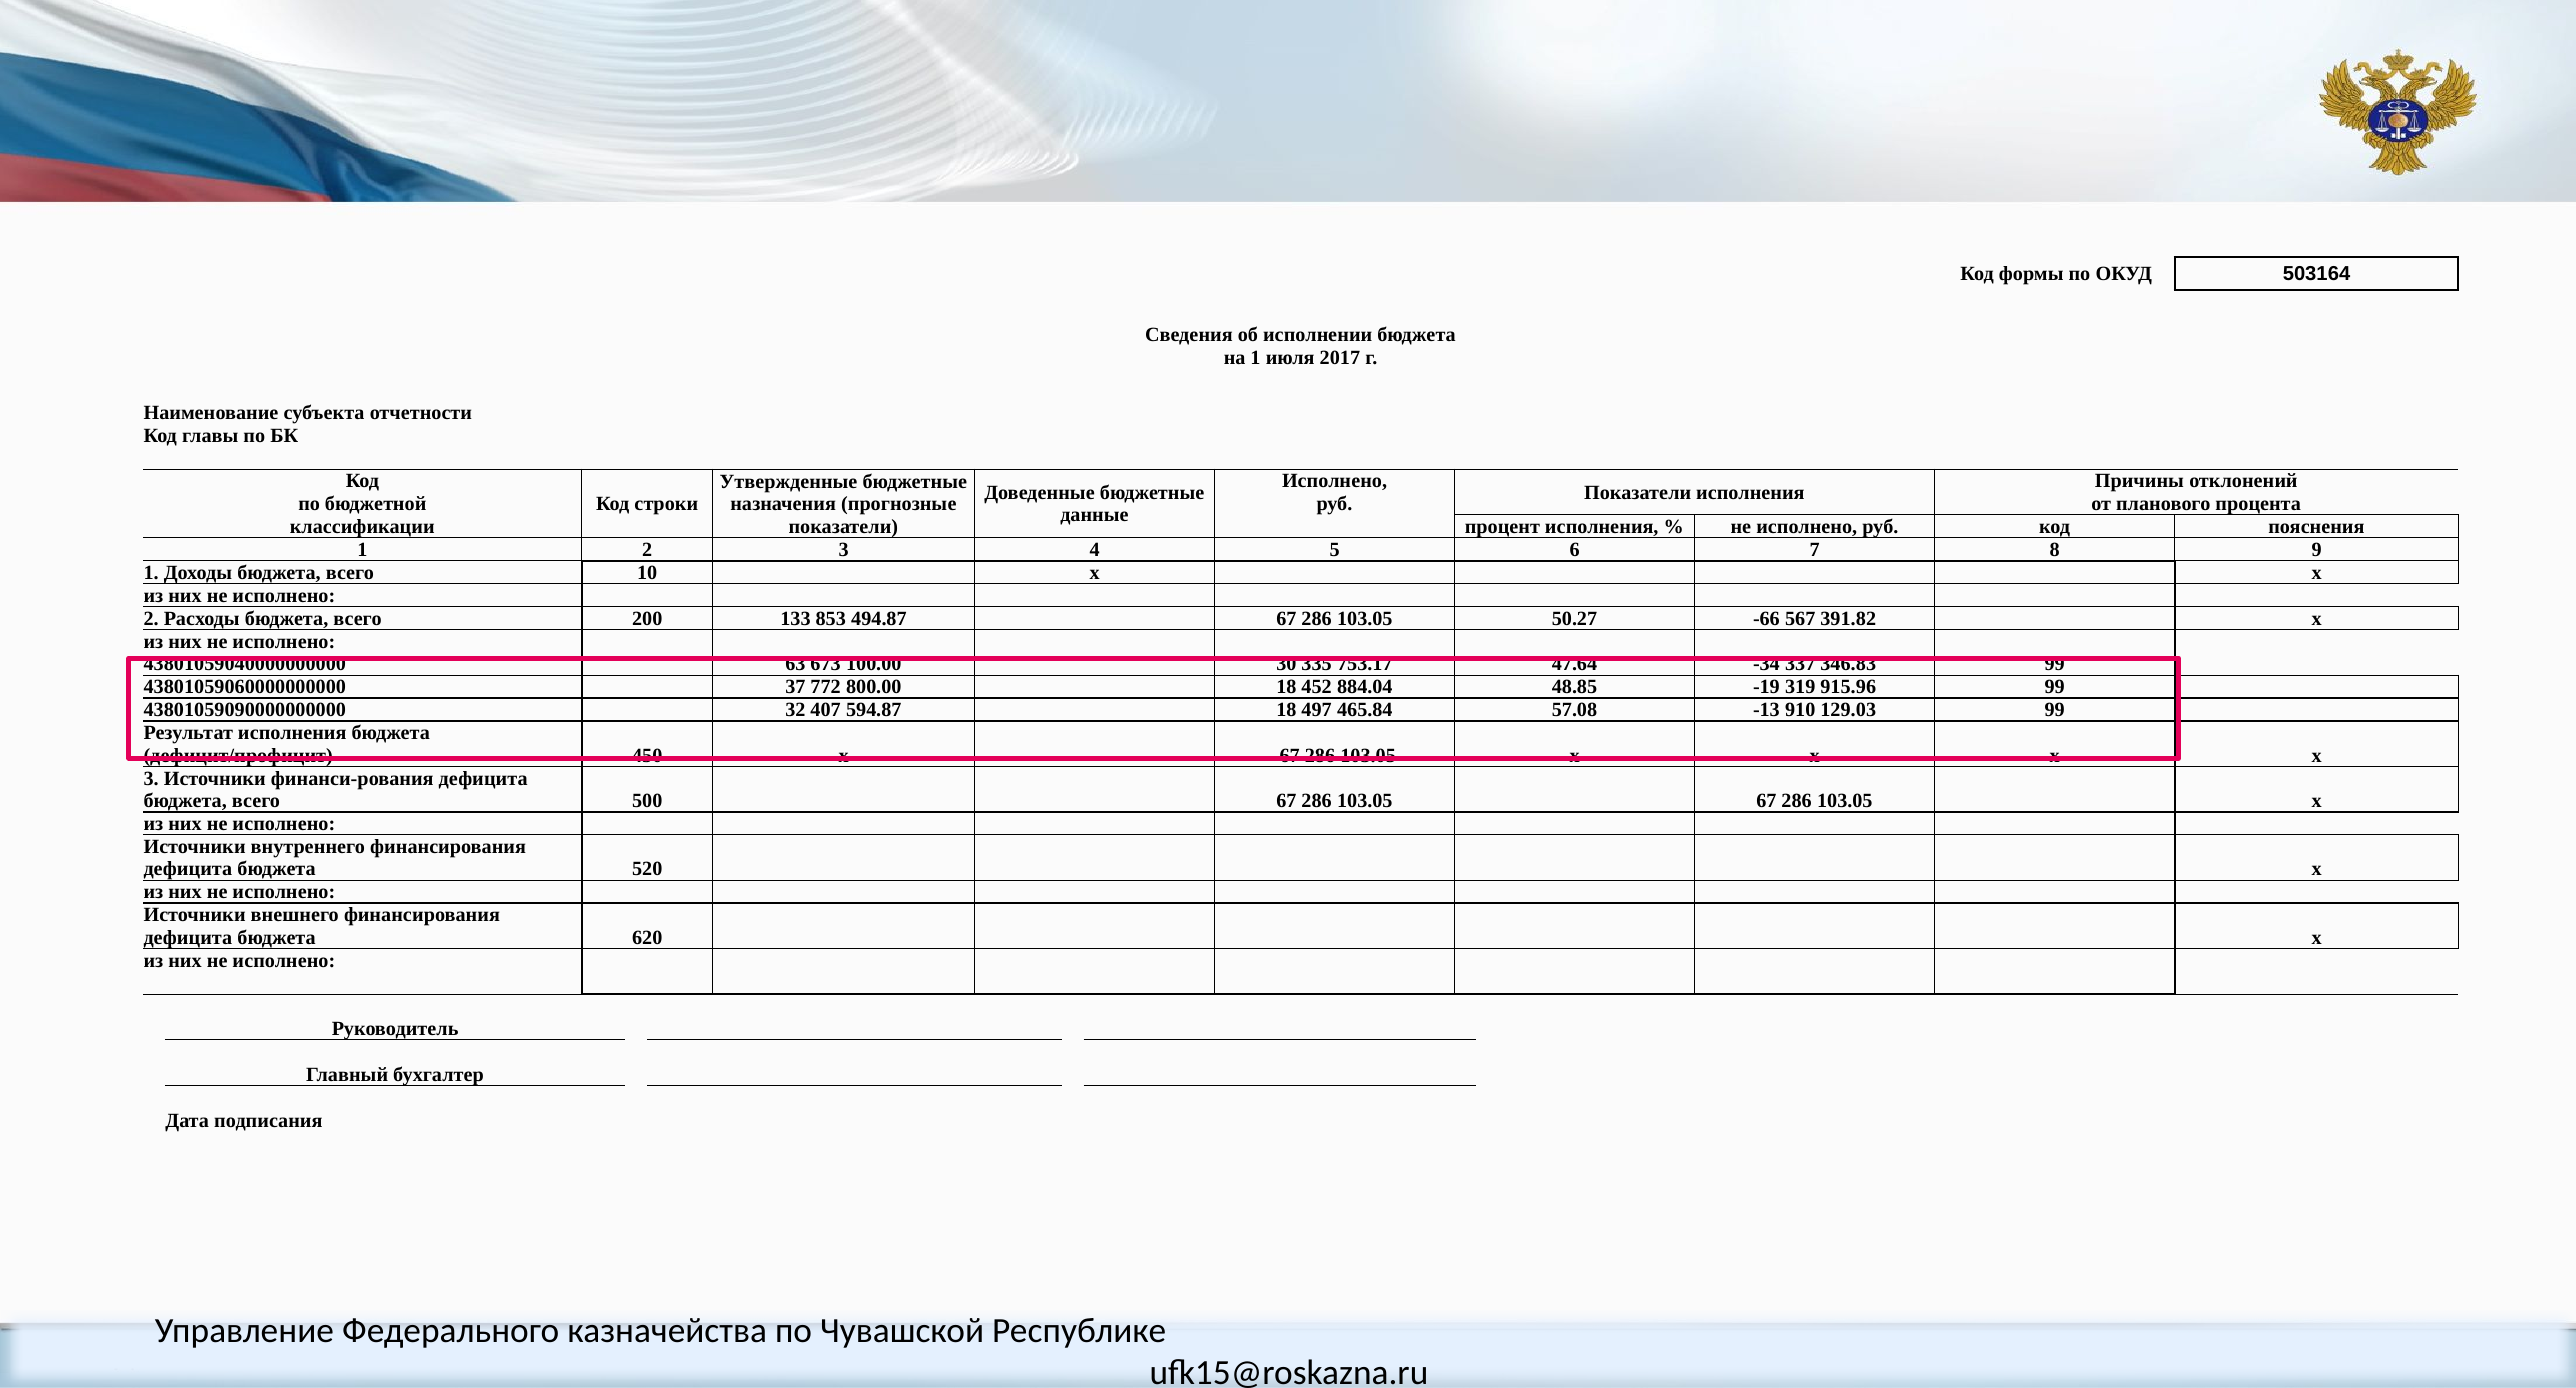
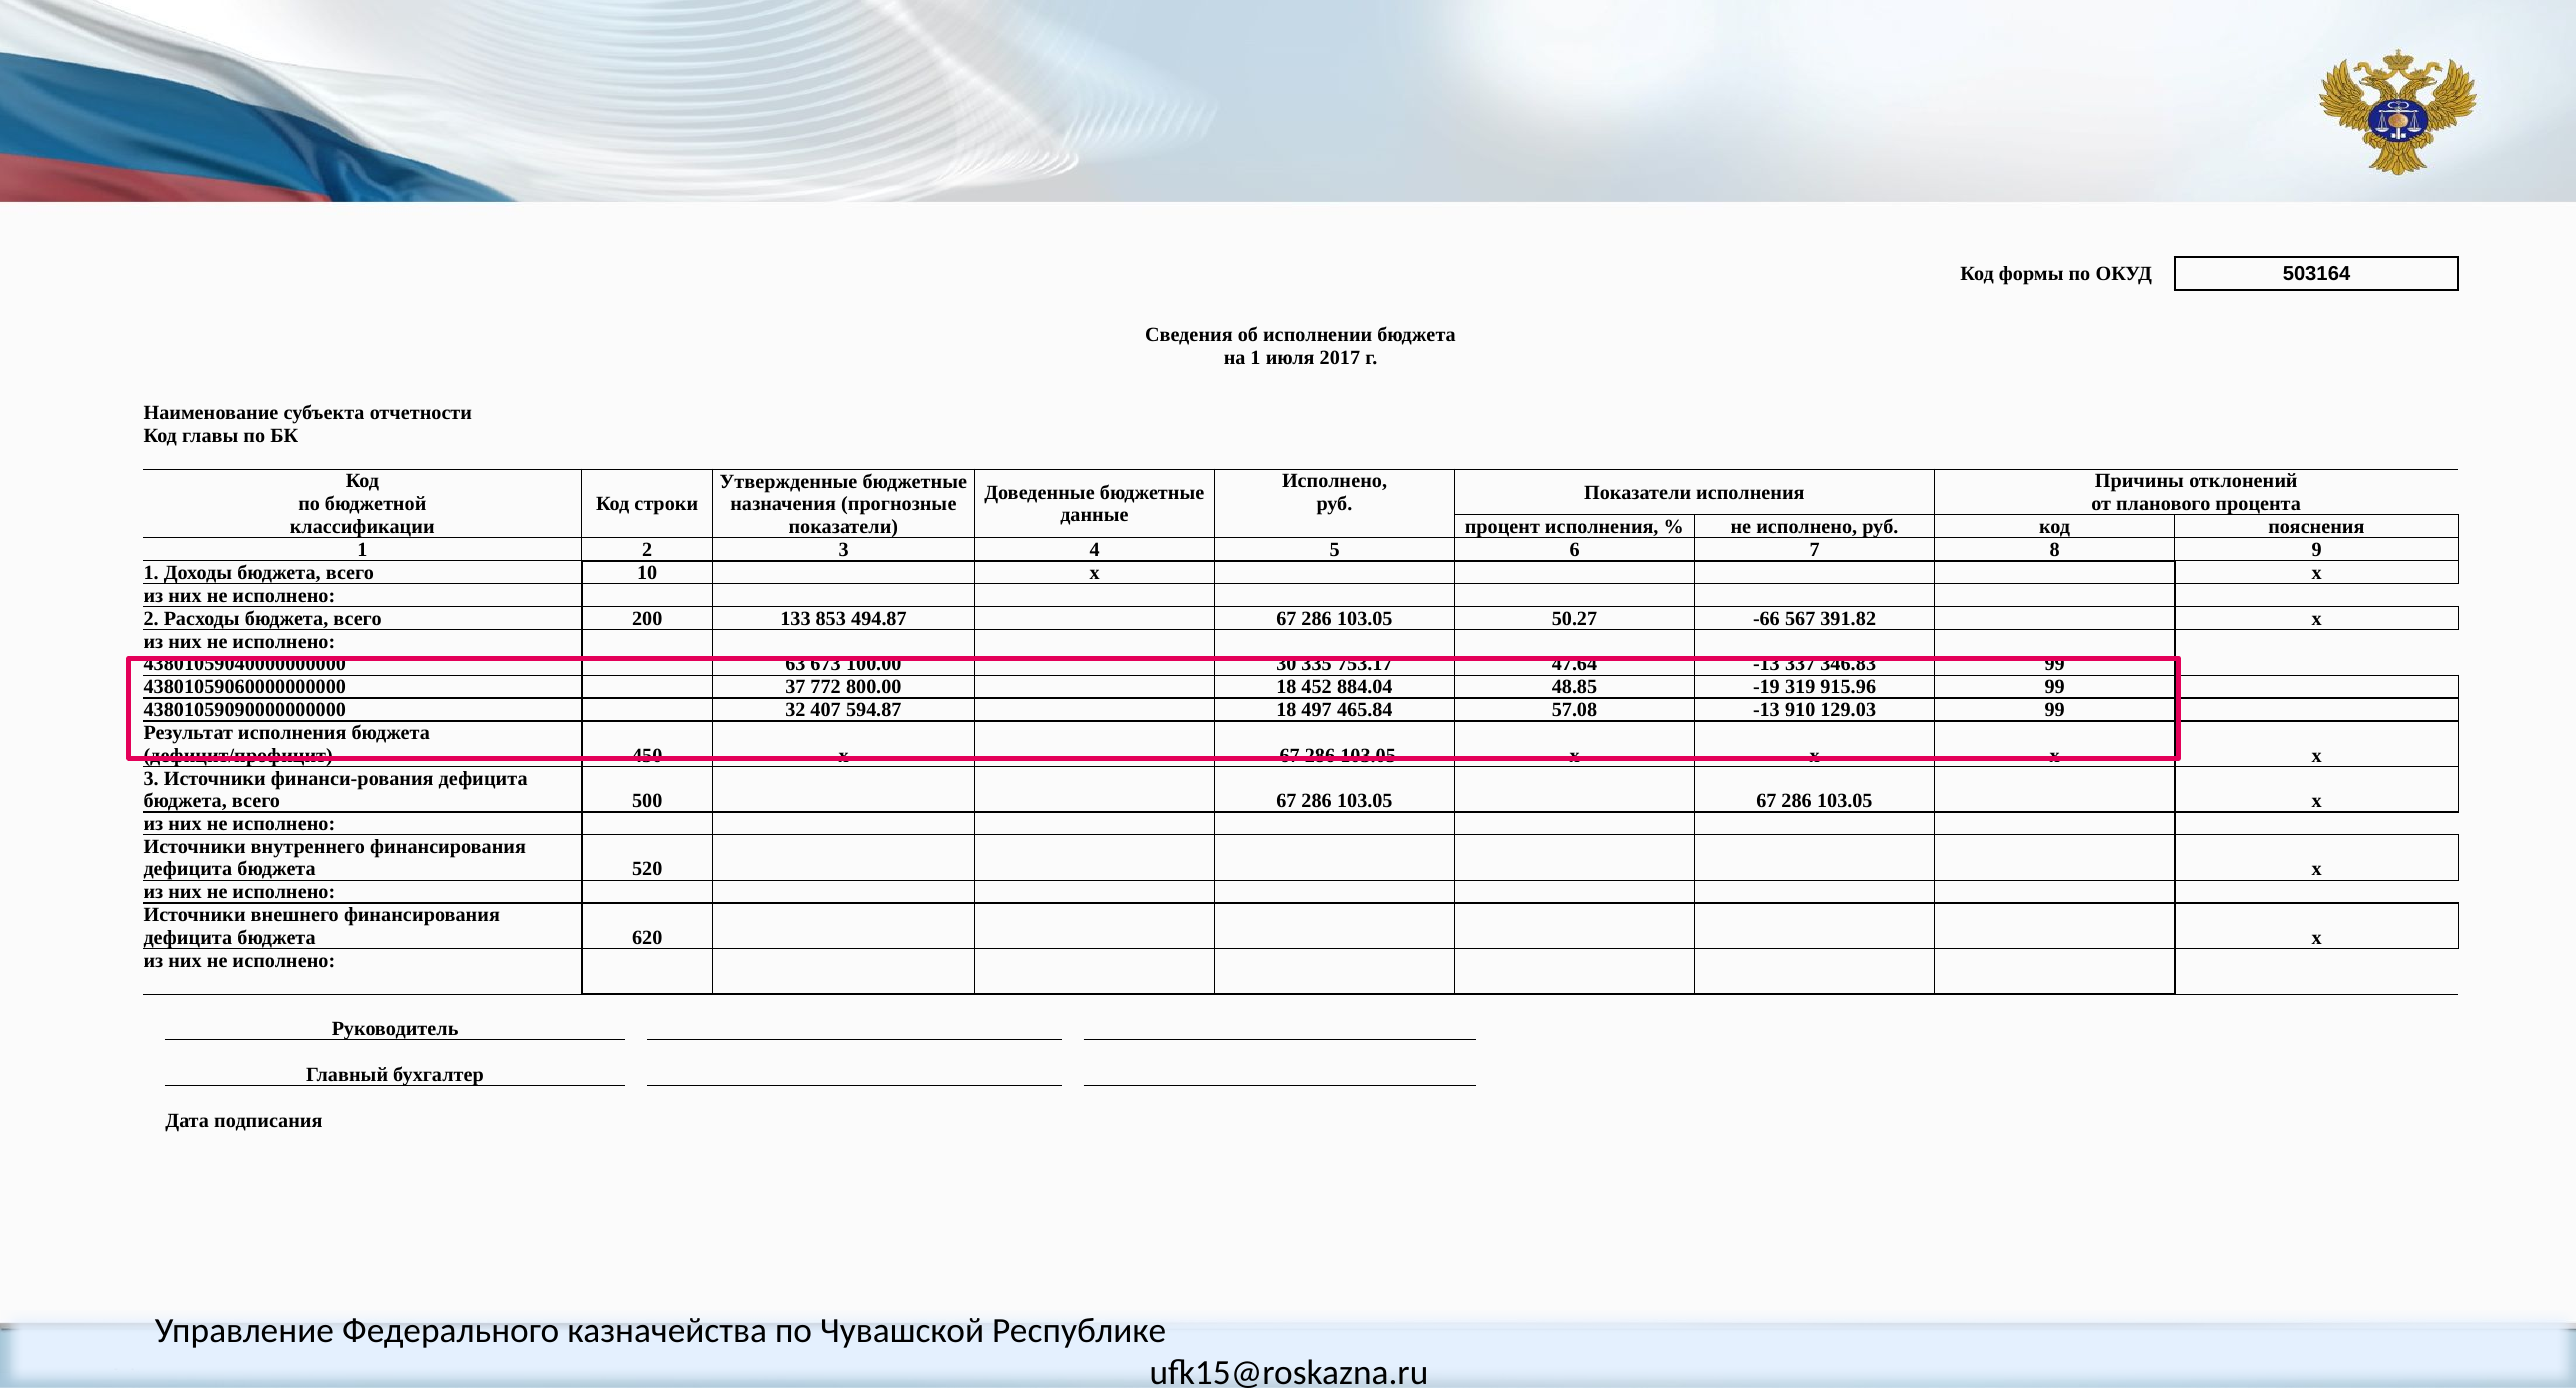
47.64 -34: -34 -> -13 (1766, 664)
